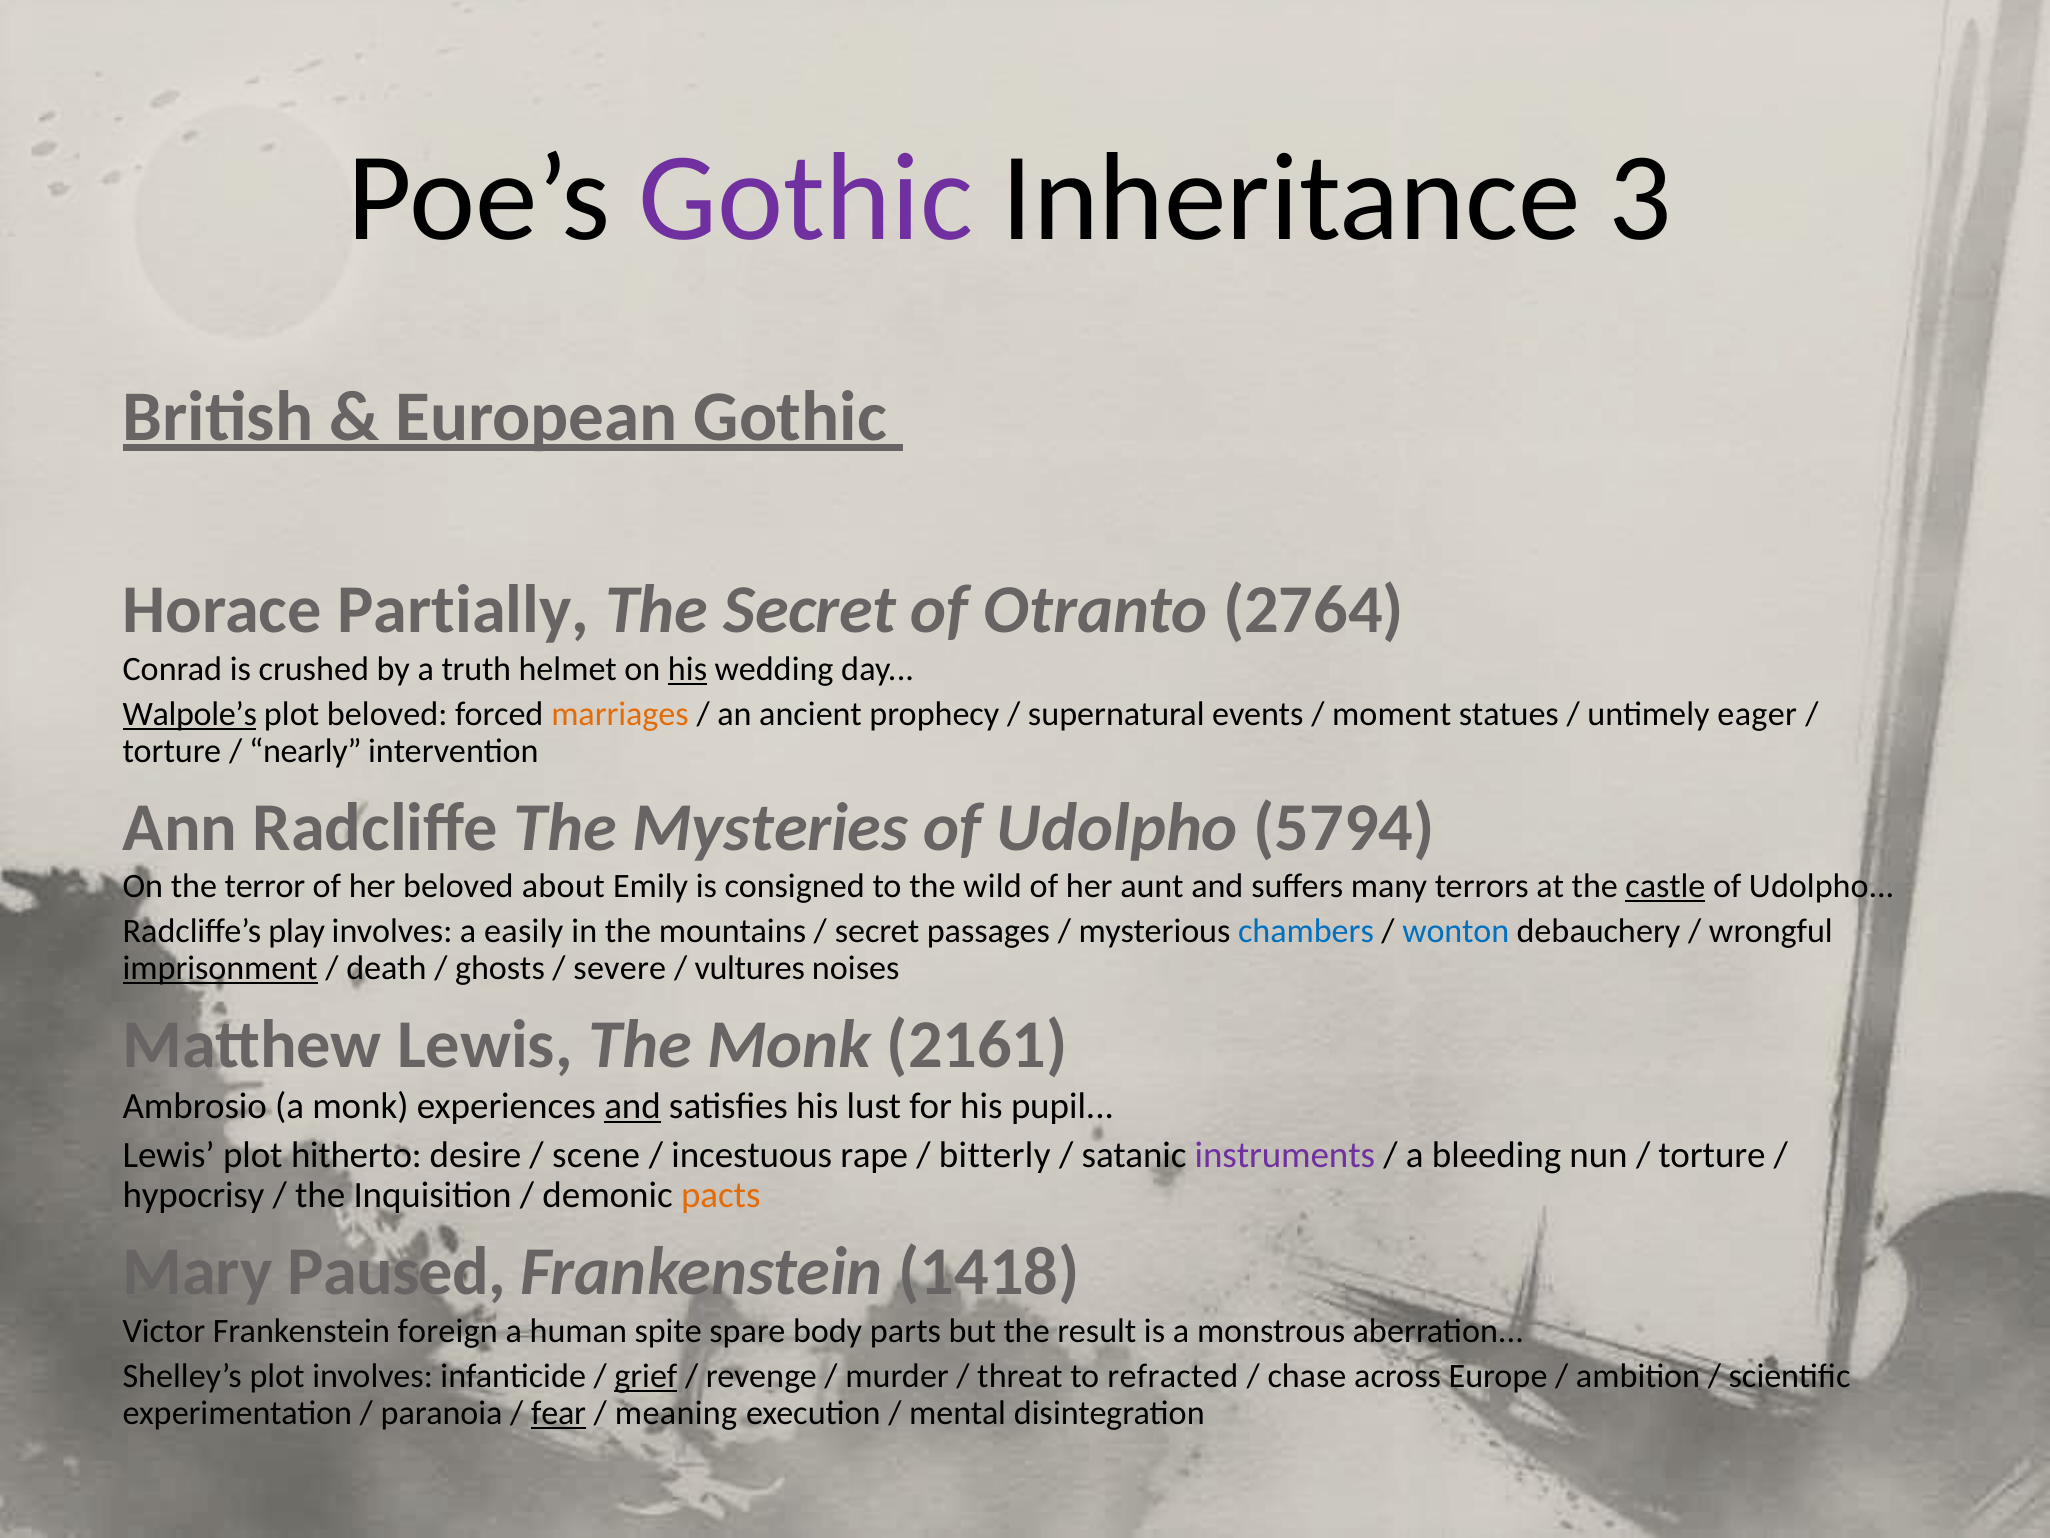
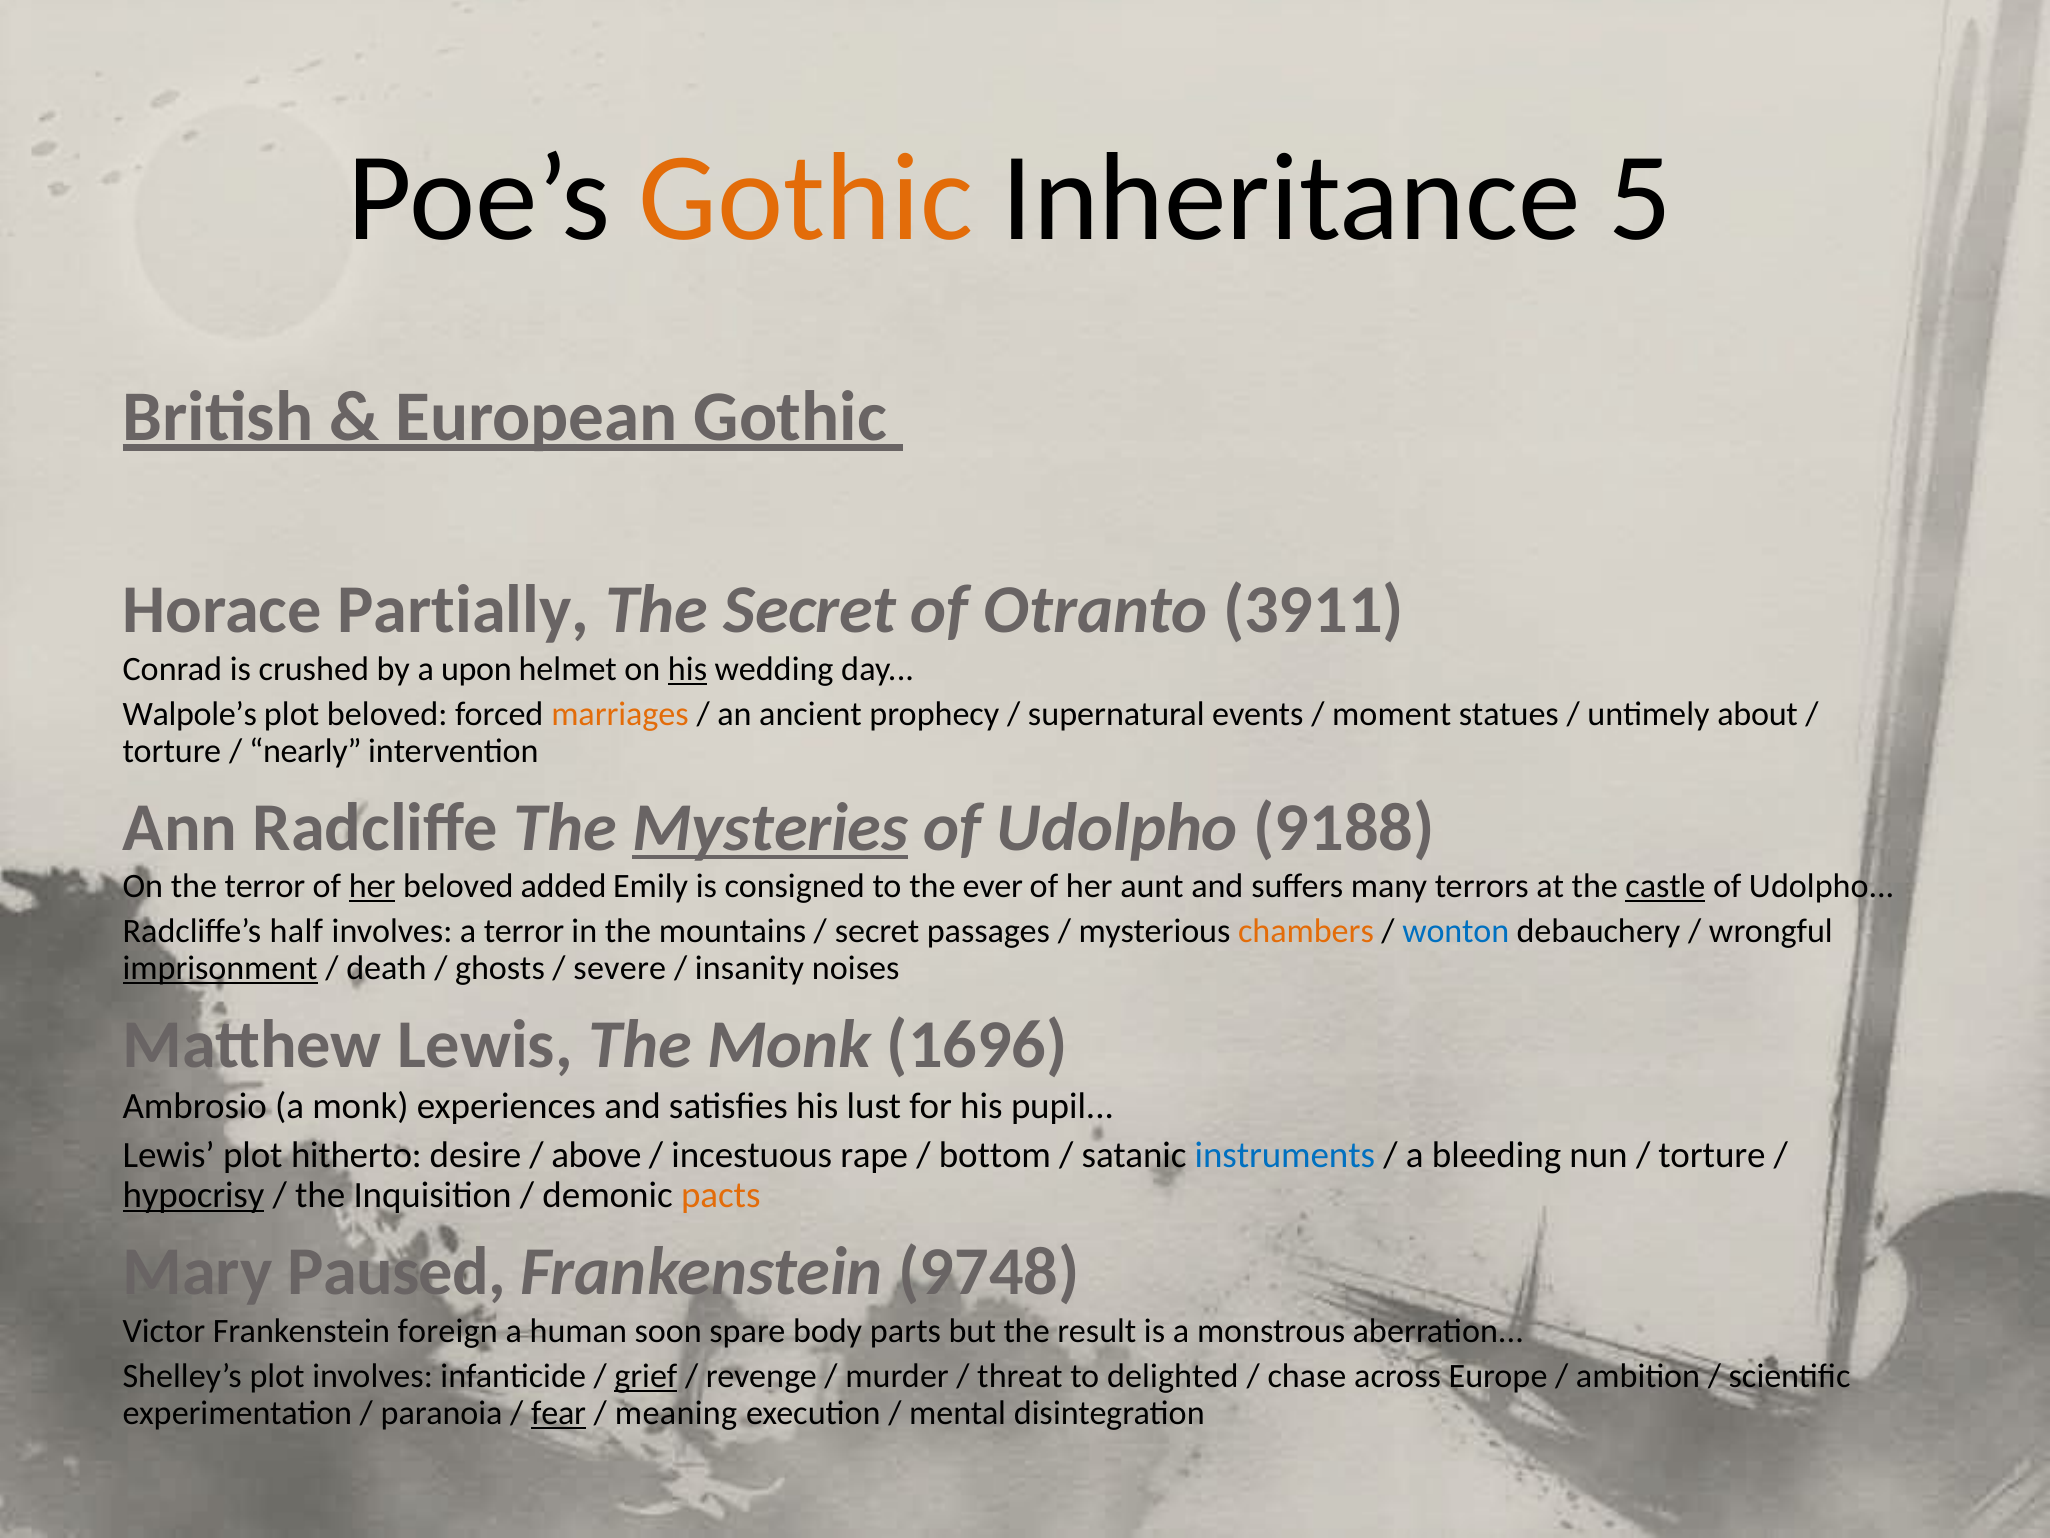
Gothic colour: purple -> orange (806, 198)
3: 3 -> 5 (1640, 198)
2764: 2764 -> 3911 (1314, 610)
truth: truth -> upon (476, 669)
Walpole’s underline: present -> none (190, 714)
eager: eager -> about (1758, 714)
Mysteries underline: none -> present (770, 827)
5794: 5794 -> 9188 (1344, 827)
her underline: none -> present (372, 886)
about: about -> added (564, 886)
wild: wild -> ever (993, 886)
play: play -> half (296, 931)
a easily: easily -> terror (524, 931)
chambers colour: blue -> orange (1306, 931)
vultures: vultures -> insanity (749, 968)
2161: 2161 -> 1696 (977, 1044)
and underline: present -> none (633, 1106)
scene: scene -> above (596, 1155)
bitterly: bitterly -> bottom (995, 1155)
instruments colour: purple -> blue (1285, 1155)
hypocrisy underline: none -> present (193, 1195)
1418: 1418 -> 9748 (989, 1272)
spite: spite -> soon (668, 1331)
refracted: refracted -> delighted (1173, 1376)
